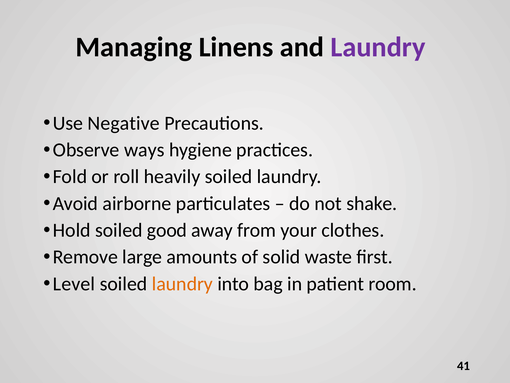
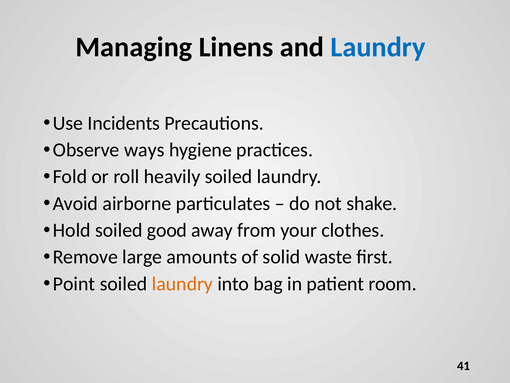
Laundry colour: purple -> blue (378, 47)
Negative: Negative -> Incidents (124, 123)
Level: Level -> Point (74, 284)
